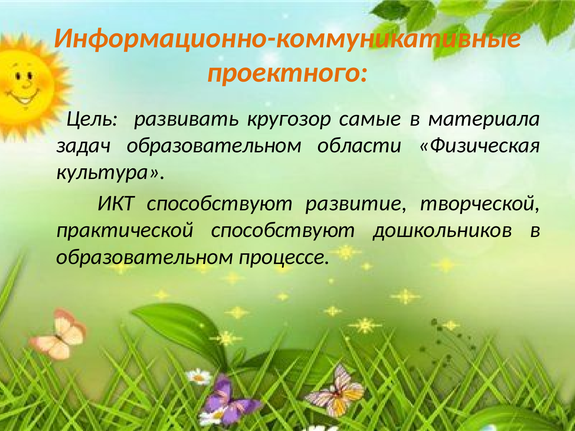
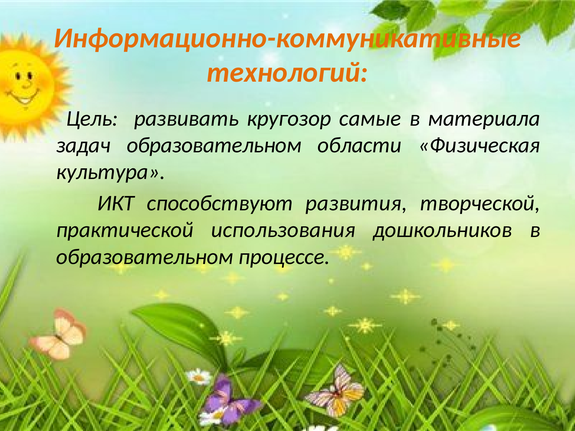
проектного: проектного -> технологий (287, 72)
развитие: развитие -> развития (356, 203)
практической способствуют: способствуют -> использования (283, 230)
